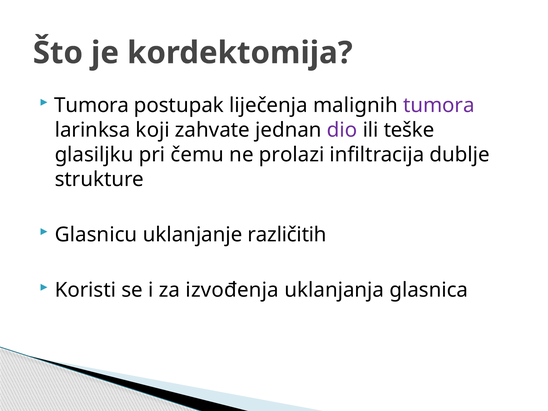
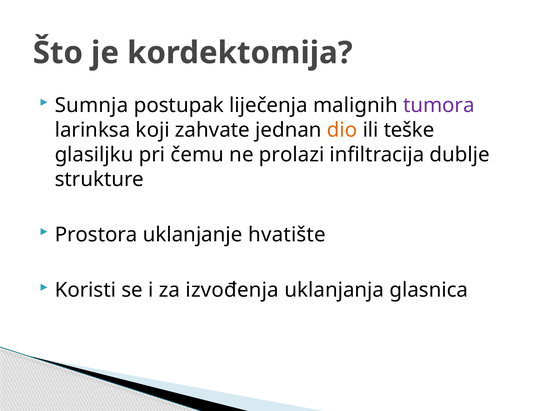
Tumora: Tumora -> Sumnja (92, 105)
dio colour: purple -> orange (342, 130)
Glasnicu: Glasnicu -> Prostora (96, 235)
različitih: različitih -> hvatište (287, 235)
